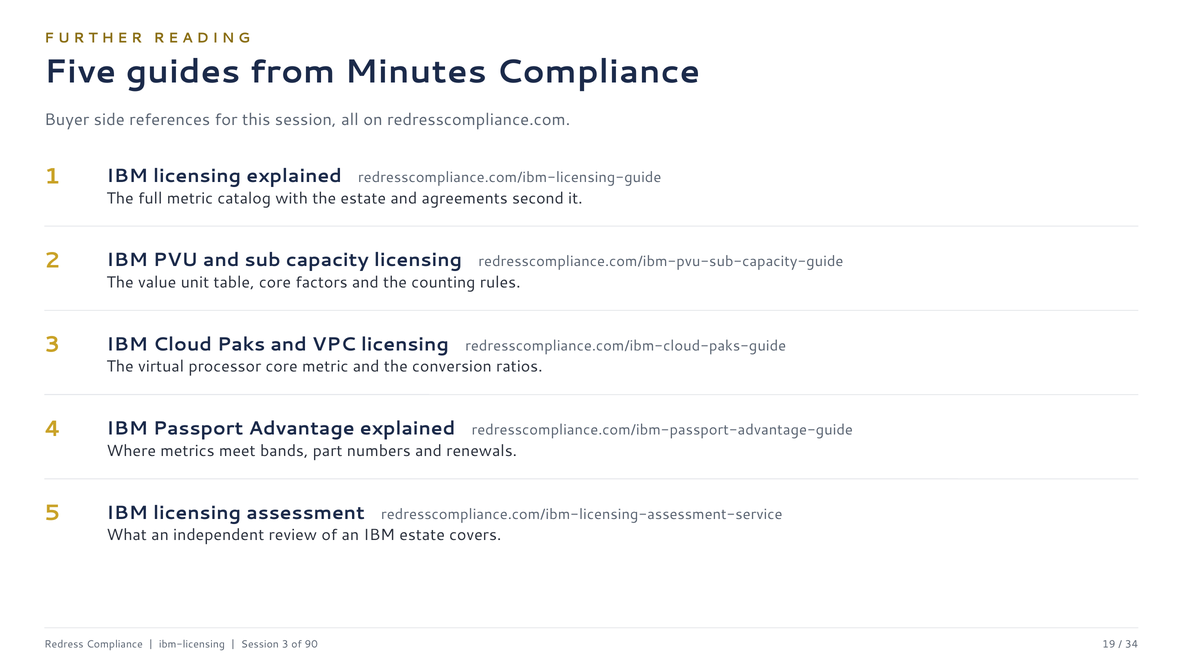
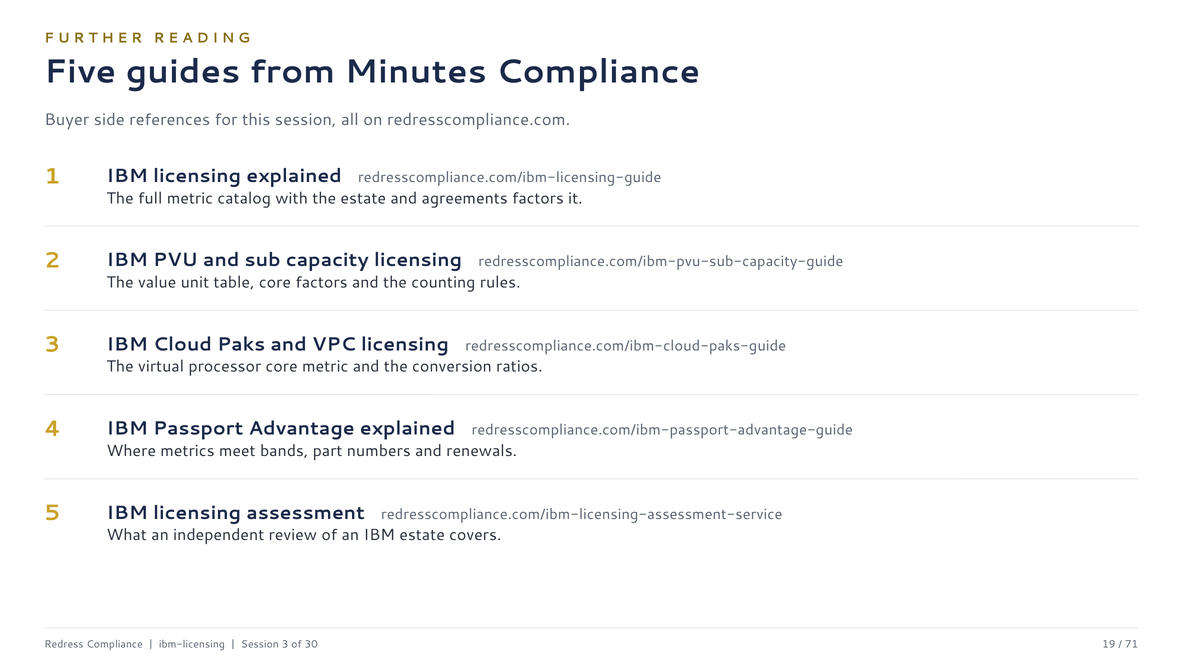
agreements second: second -> factors (538, 198)
90: 90 -> 30 (311, 645)
34: 34 -> 71 (1132, 645)
